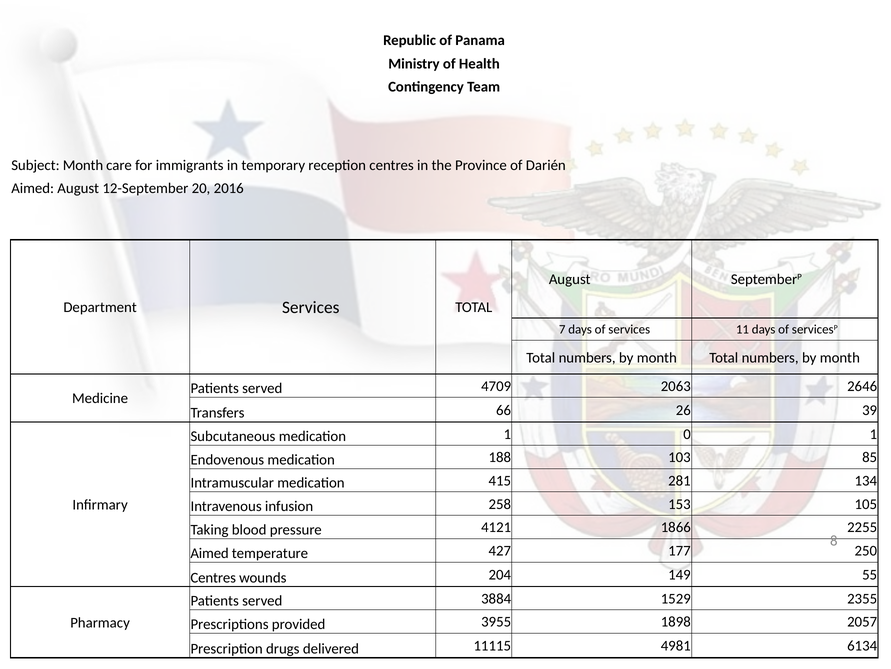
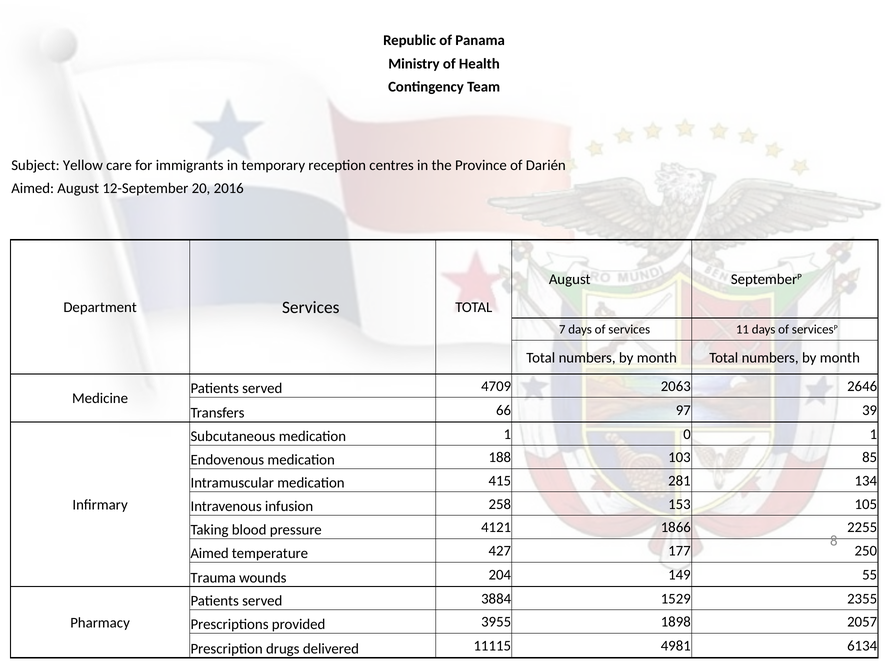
Subject Month: Month -> Yellow (83, 165)
26: 26 -> 97 (683, 410)
Centres: Centres -> Trauma (213, 577)
